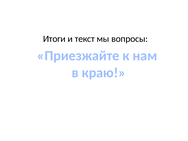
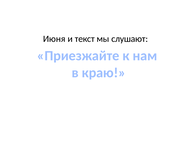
Итоги: Итоги -> Июня (54, 39)
вопросы: вопросы -> слушают (130, 39)
